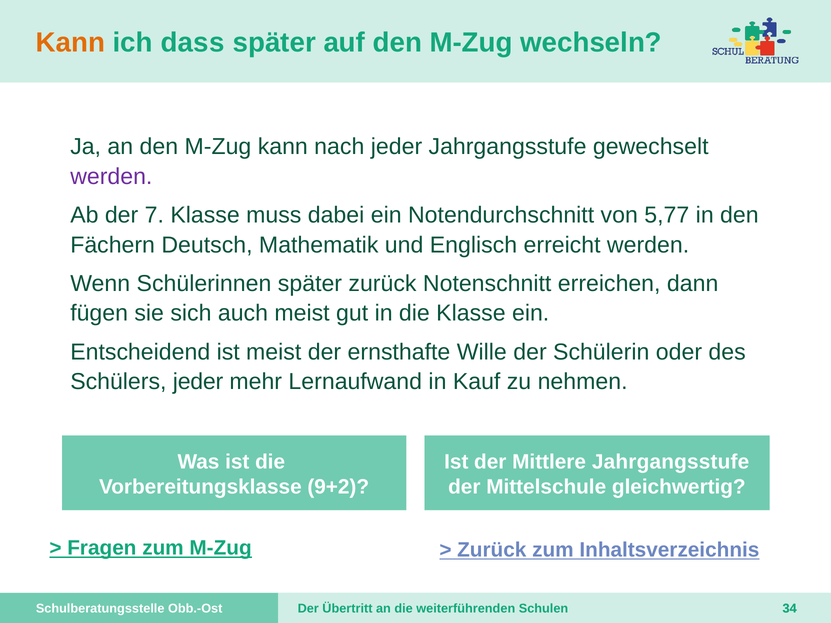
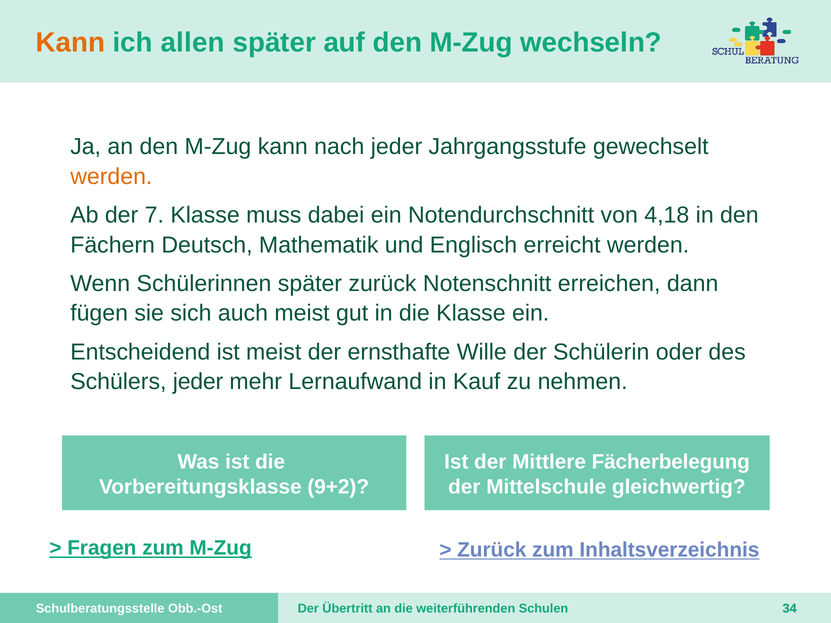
dass: dass -> allen (193, 43)
werden colour: purple -> orange (111, 176)
5,77: 5,77 -> 4,18 (667, 215)
Mittlere Jahrgangsstufe: Jahrgangsstufe -> Fächerbelegung (671, 462)
